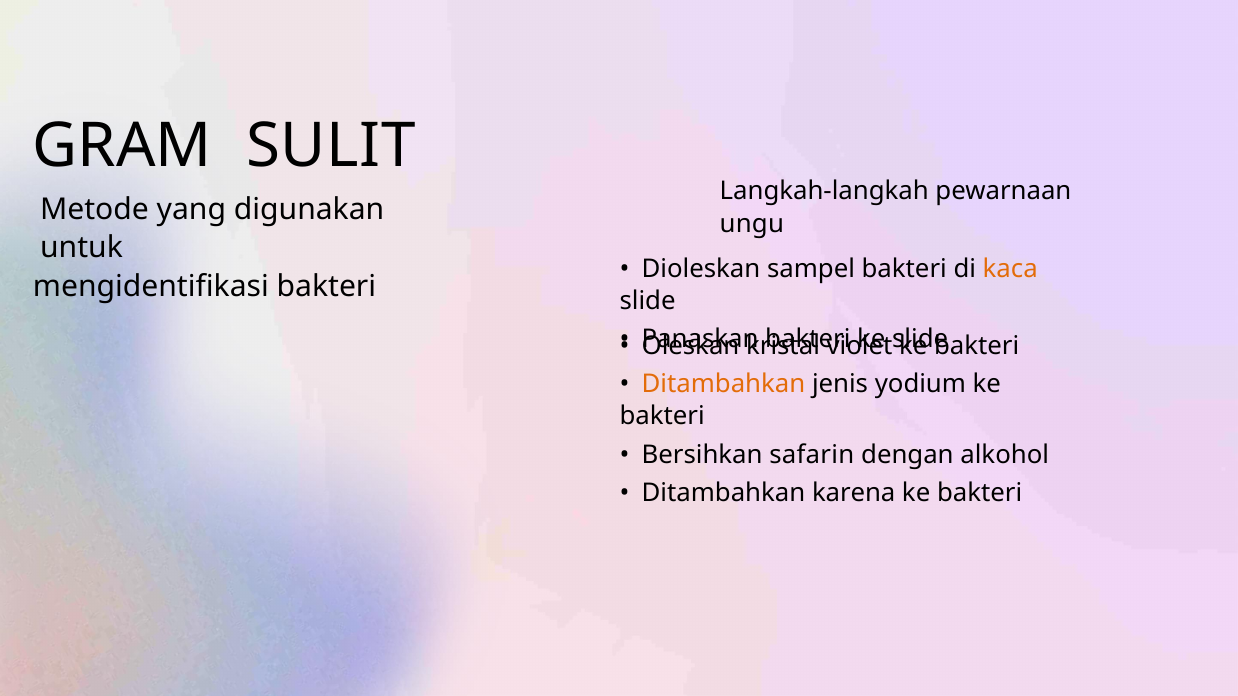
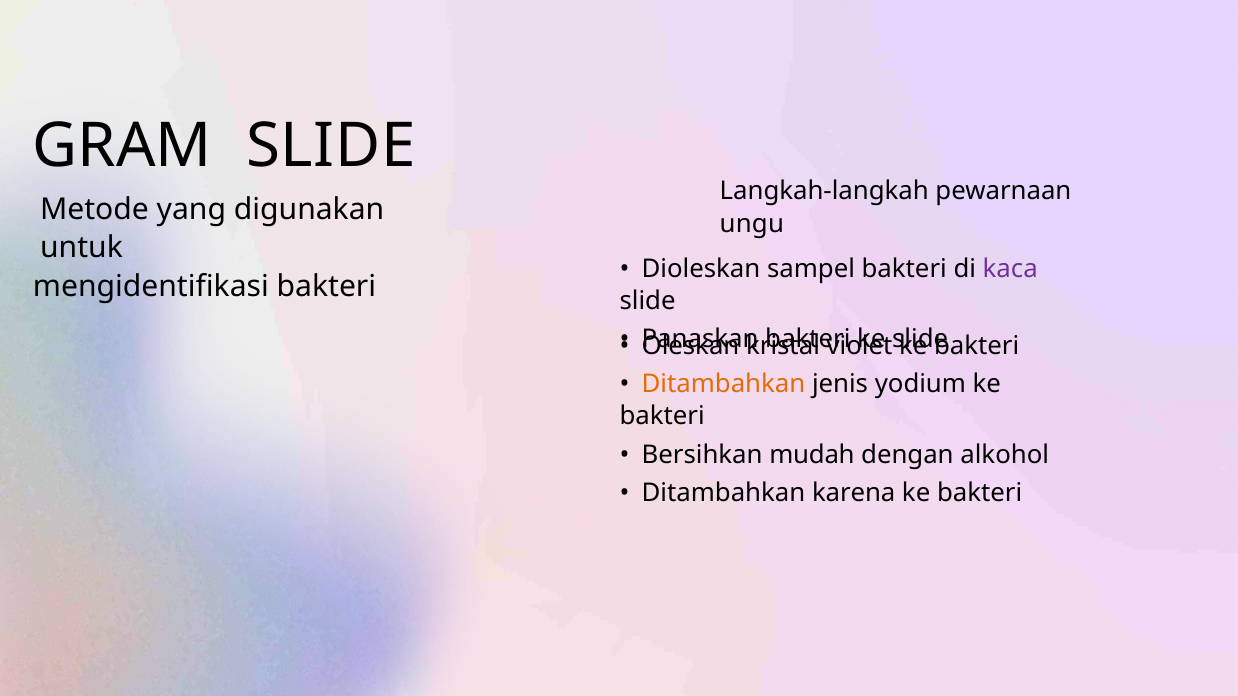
GRAM SULIT: SULIT -> SLIDE (331, 146)
kaca colour: orange -> purple (1010, 269)
safarin: safarin -> mudah (812, 455)
